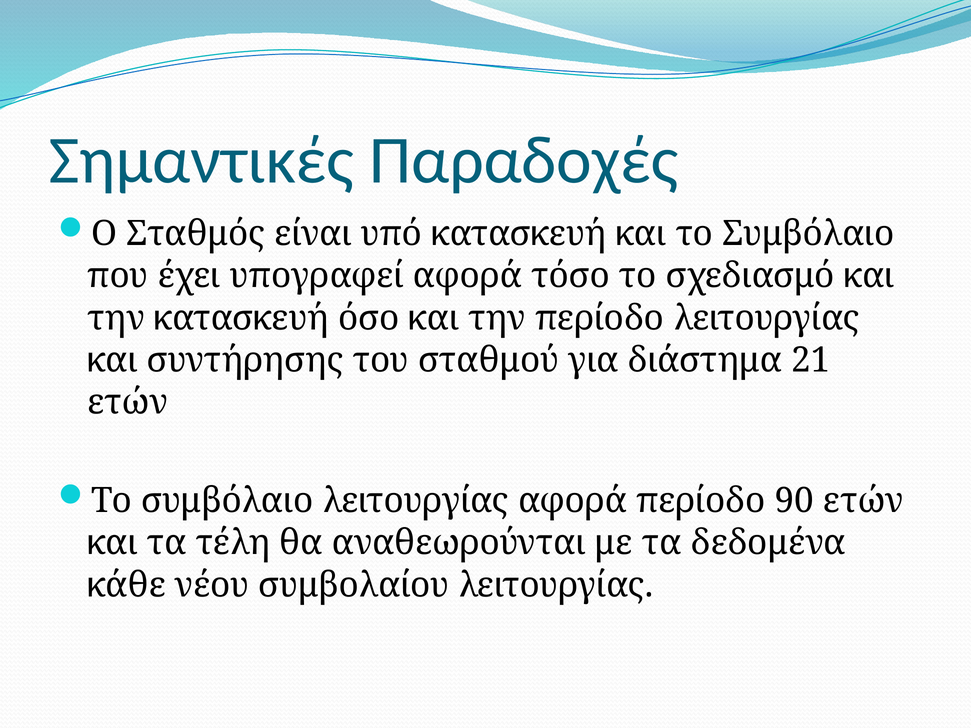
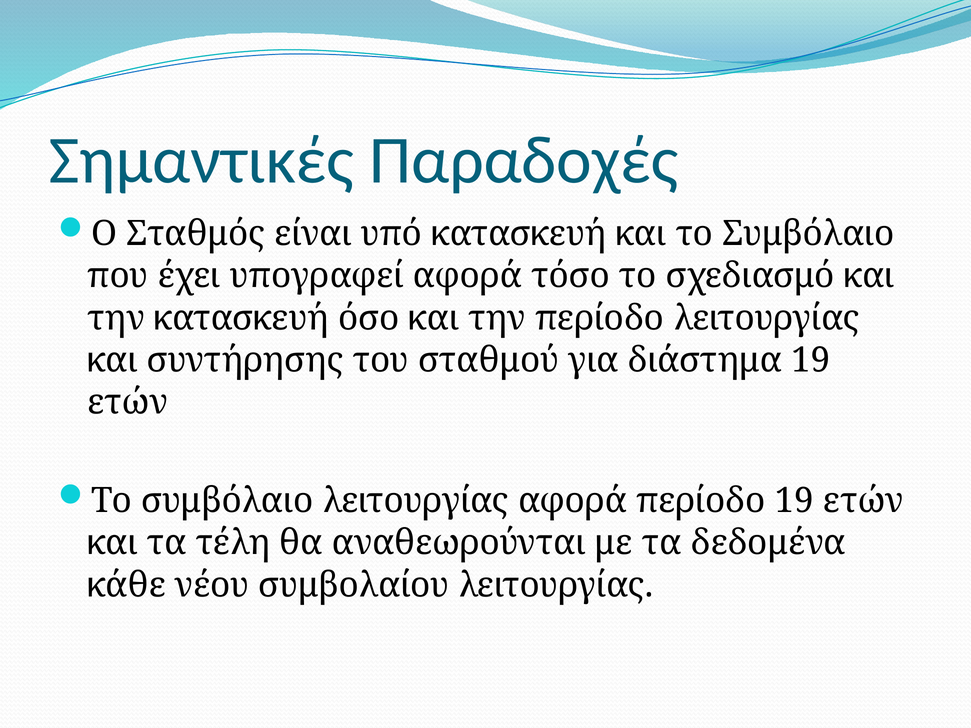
διάστημα 21: 21 -> 19 (811, 360)
περίοδο 90: 90 -> 19 (794, 501)
